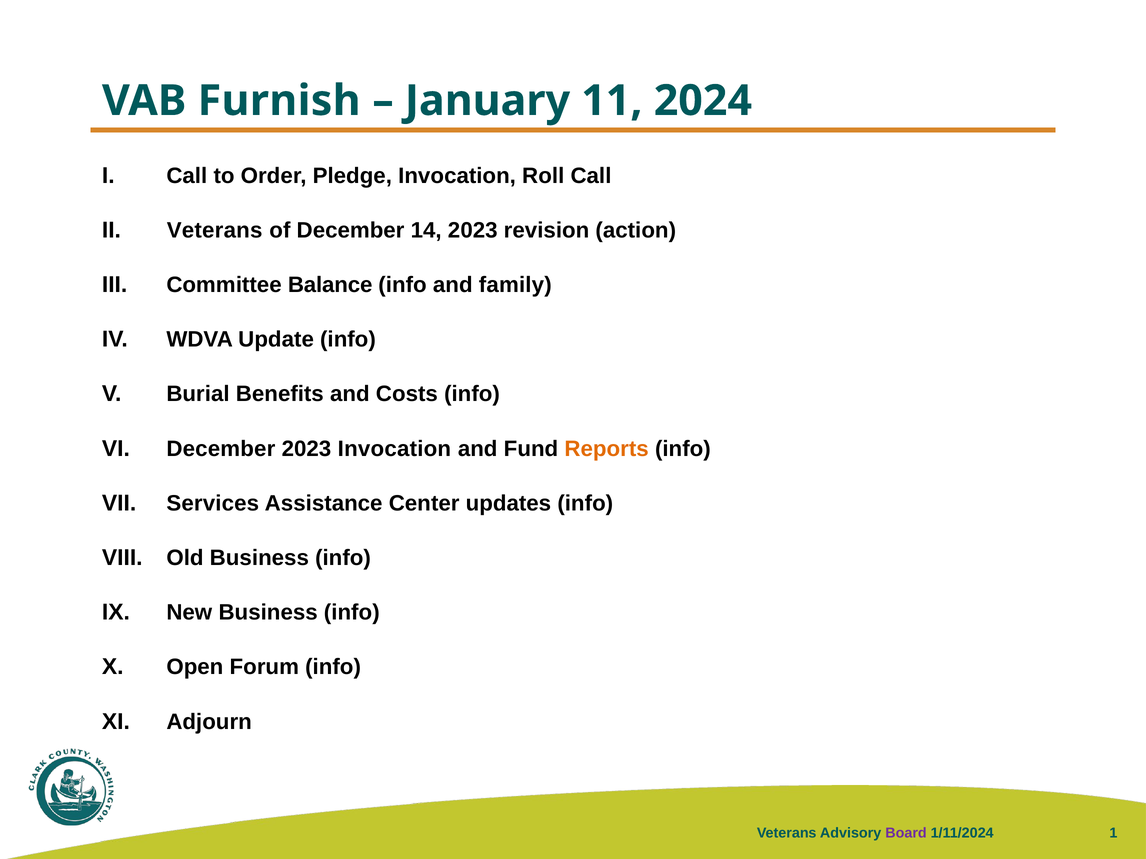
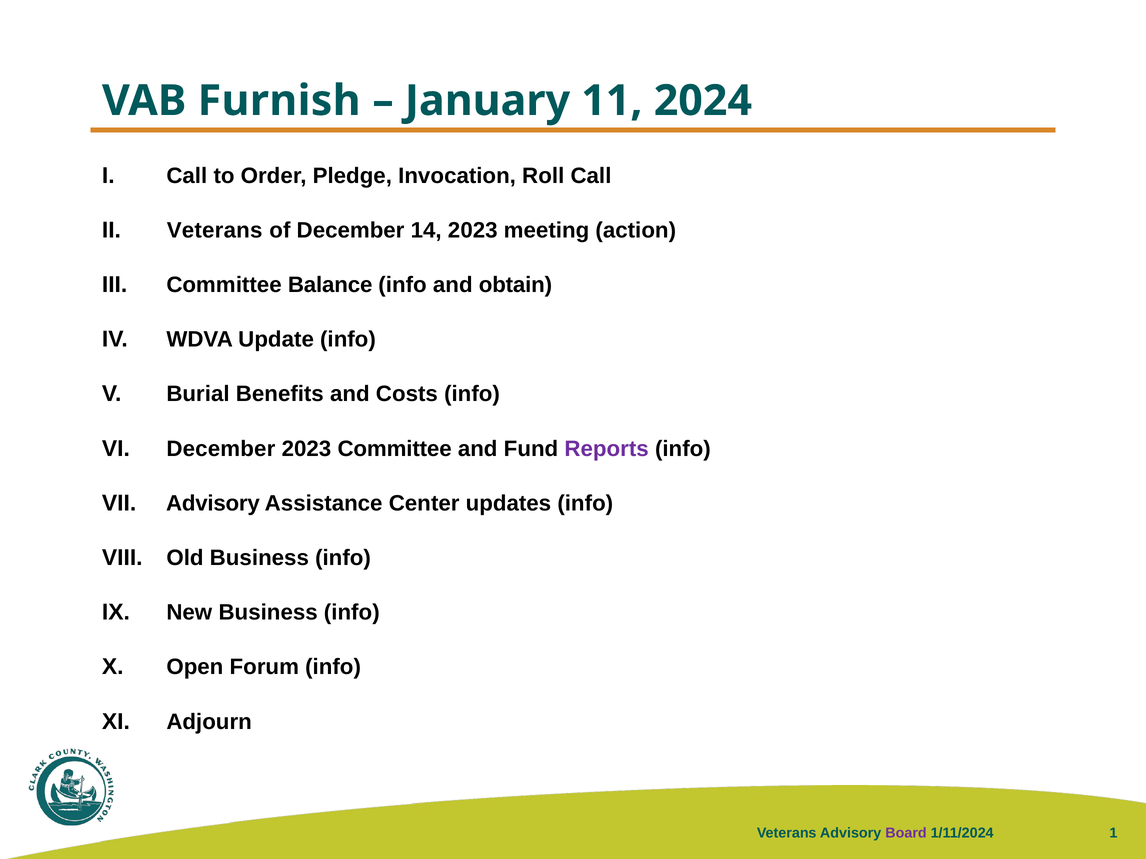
revision: revision -> meeting (547, 230)
family: family -> obtain (515, 285)
2023 Invocation: Invocation -> Committee (395, 449)
Reports colour: orange -> purple (607, 449)
Services: Services -> Advisory (213, 504)
